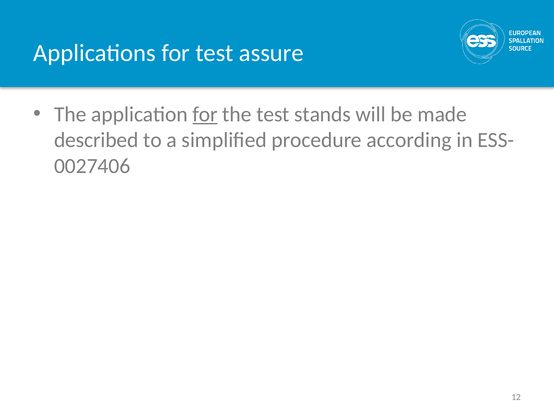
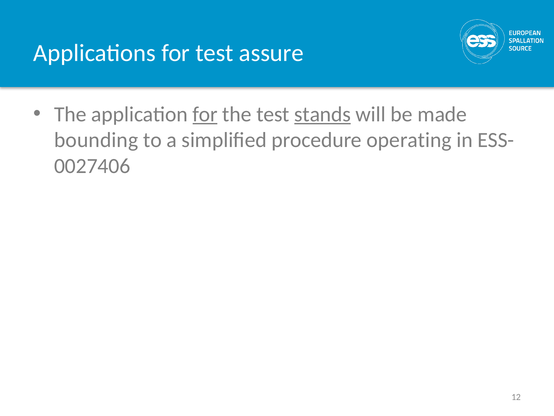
stands underline: none -> present (323, 114)
described: described -> bounding (96, 140)
according: according -> operating (409, 140)
